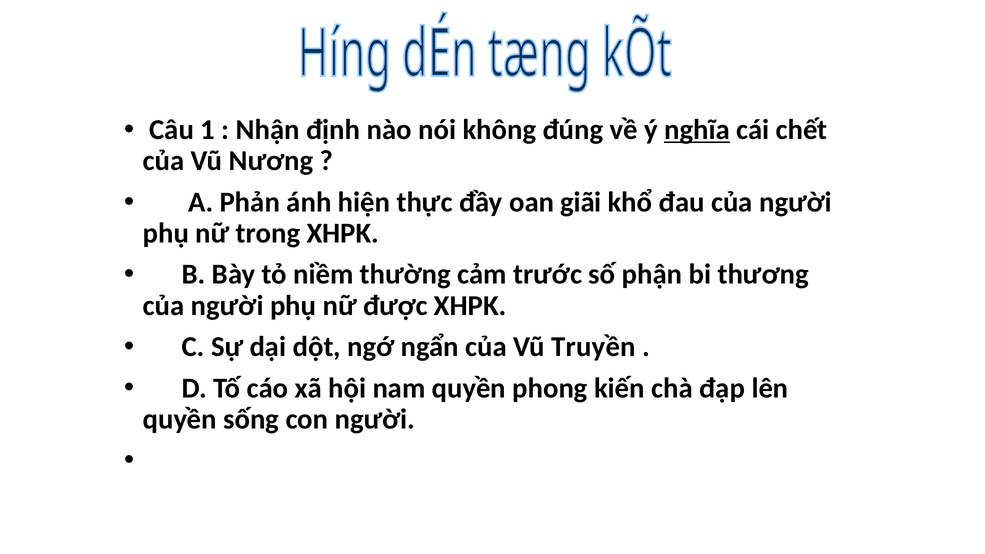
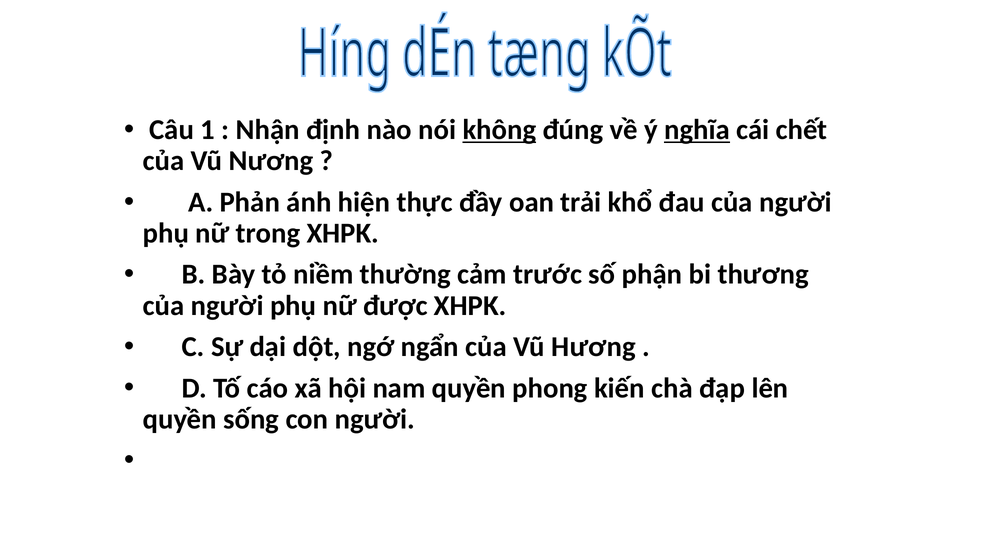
không underline: none -> present (499, 130)
giãi: giãi -> trải (581, 202)
Truyền: Truyền -> Hương (594, 347)
